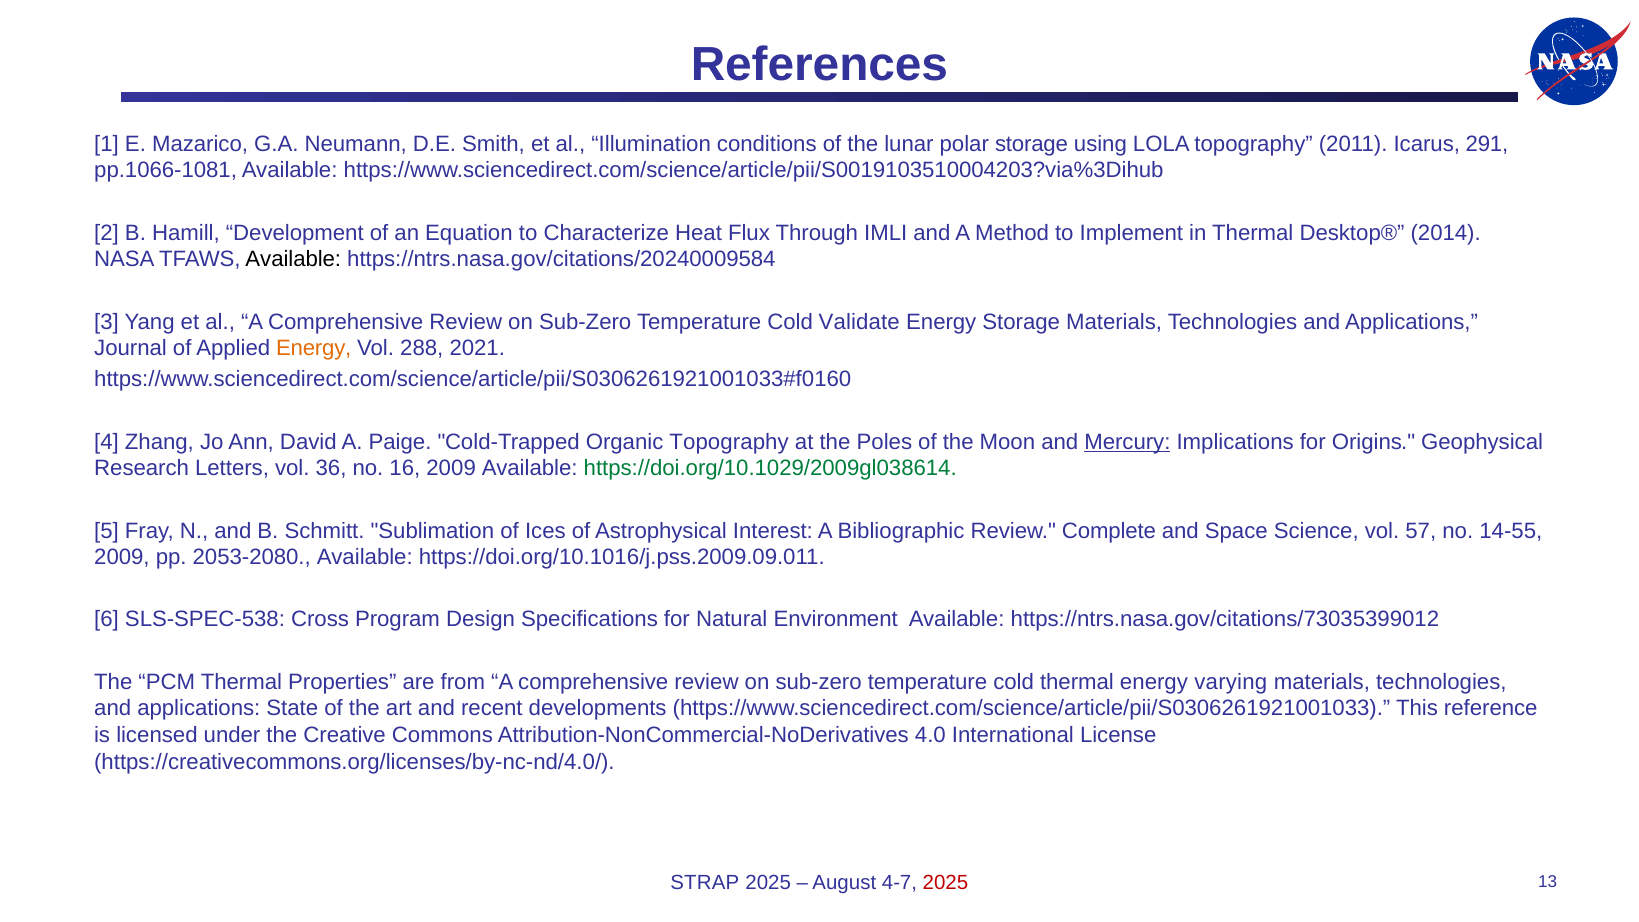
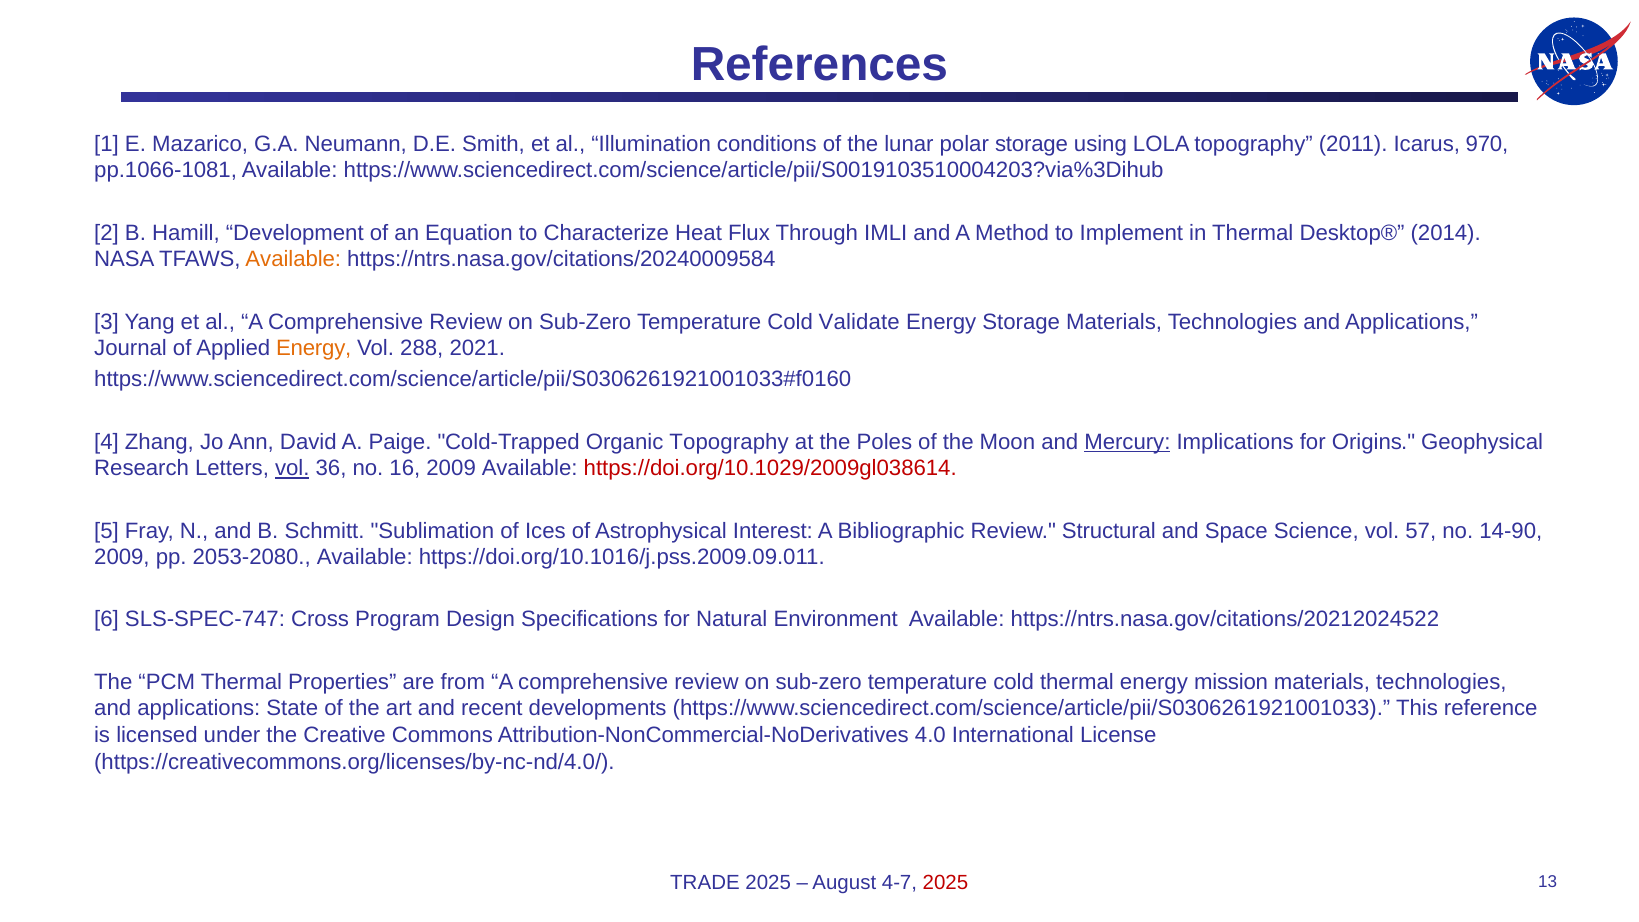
291: 291 -> 970 (1487, 144)
Available colour: black -> orange (293, 260)
vol underline: none -> present (292, 468)
https://doi.org/10.1029/2009gl038614 colour: green -> red (770, 468)
Complete: Complete -> Structural (1109, 531)
14-55: 14-55 -> 14-90 (1511, 531)
SLS-SPEC-538: SLS-SPEC-538 -> SLS-SPEC-747 (205, 620)
https://ntrs.nasa.gov/citations/73035399012: https://ntrs.nasa.gov/citations/73035399012 -> https://ntrs.nasa.gov/citations/20212024522 (1225, 620)
varying: varying -> mission (1231, 682)
STRAP: STRAP -> TRADE (705, 882)
